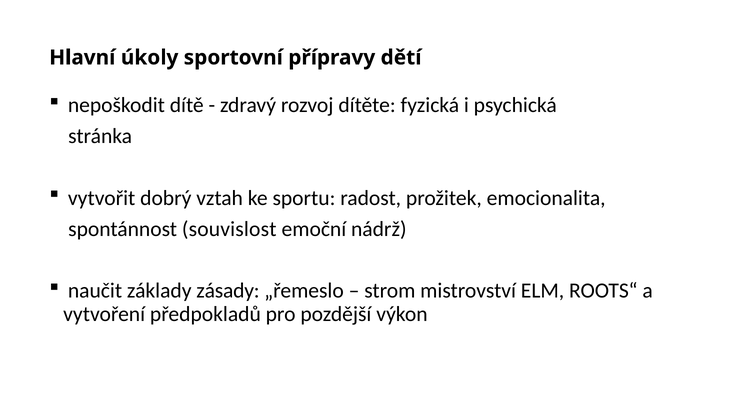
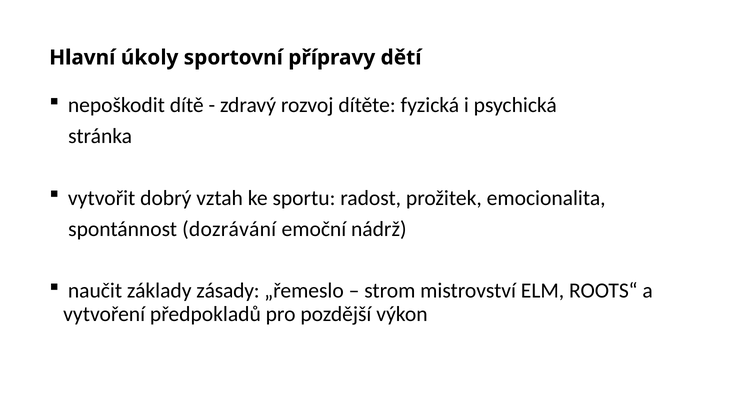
souvislost: souvislost -> dozrávání (229, 229)
